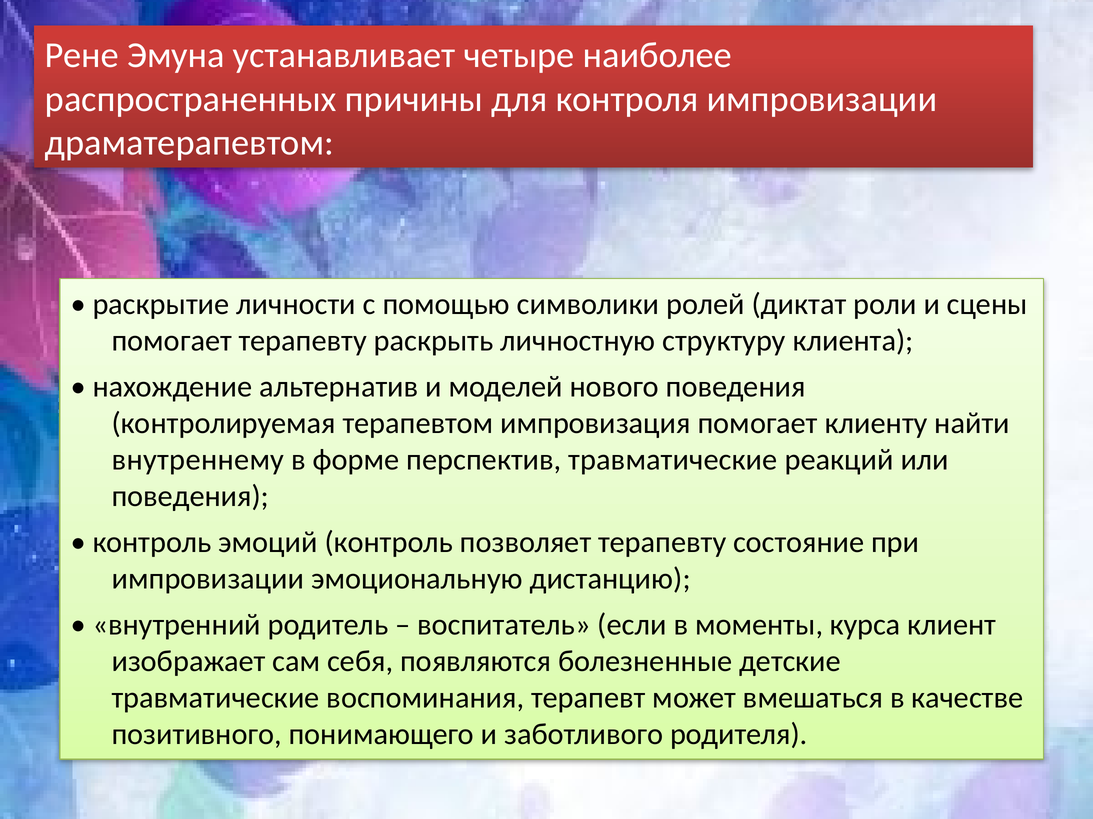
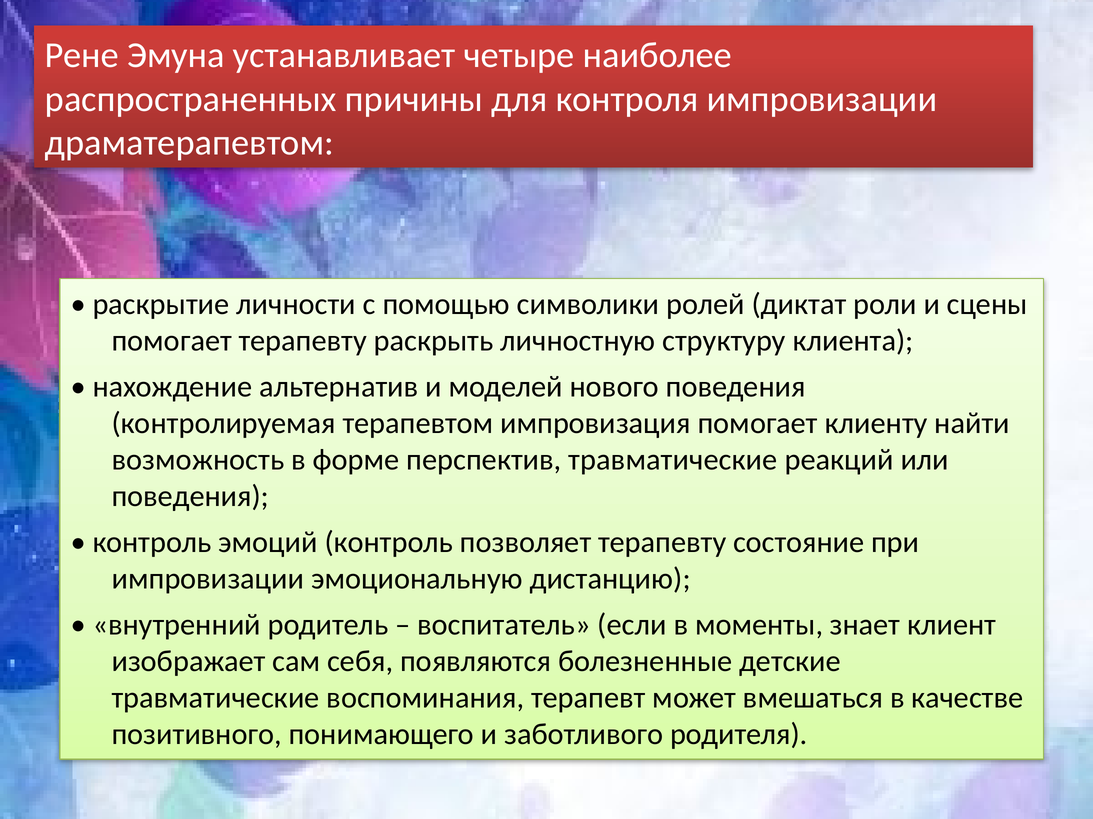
внутреннему: внутреннему -> возможность (198, 460)
курса: курса -> знает (865, 625)
